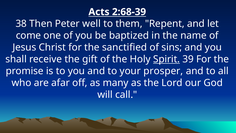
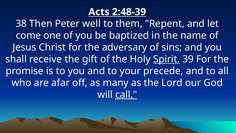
2:68-39: 2:68-39 -> 2:48-39 (129, 12)
sanctified: sanctified -> adversary (125, 47)
prosper: prosper -> precede (163, 71)
call underline: none -> present (126, 94)
